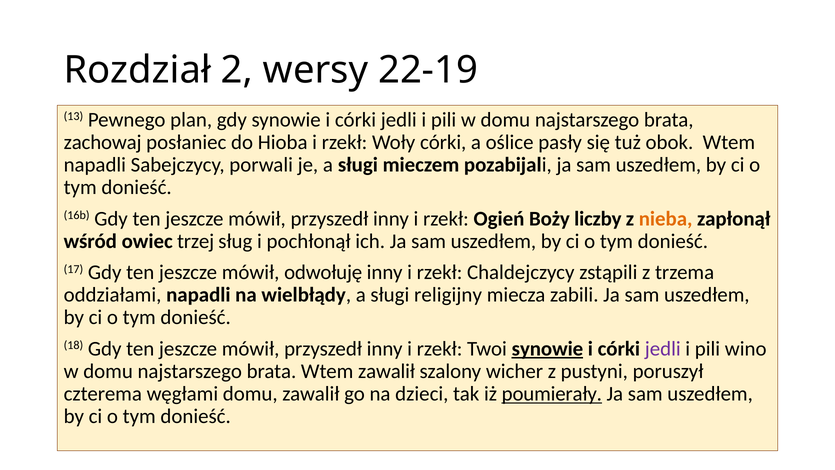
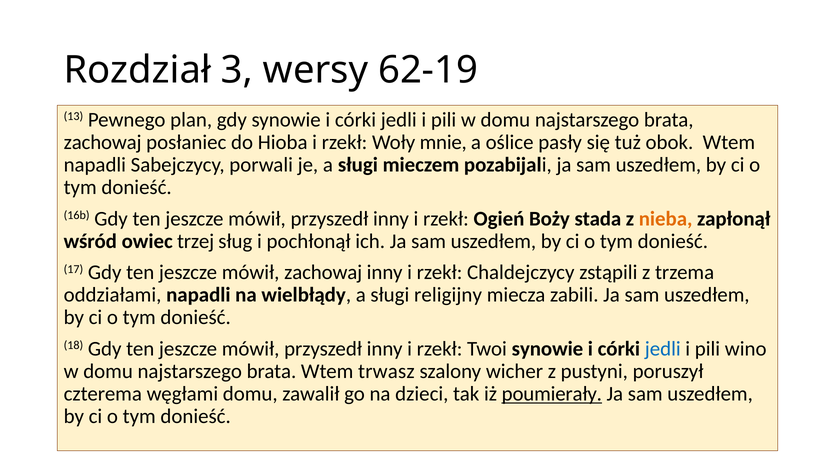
2: 2 -> 3 (237, 70)
22-19: 22-19 -> 62-19 (428, 70)
Woły córki: córki -> mnie (443, 142)
liczby: liczby -> stada (598, 219)
mówił odwołuję: odwołuję -> zachowaj (323, 272)
synowie underline: present -> none (547, 349)
jedli colour: purple -> blue (663, 349)
Wtem zawalił: zawalił -> trwasz (386, 371)
